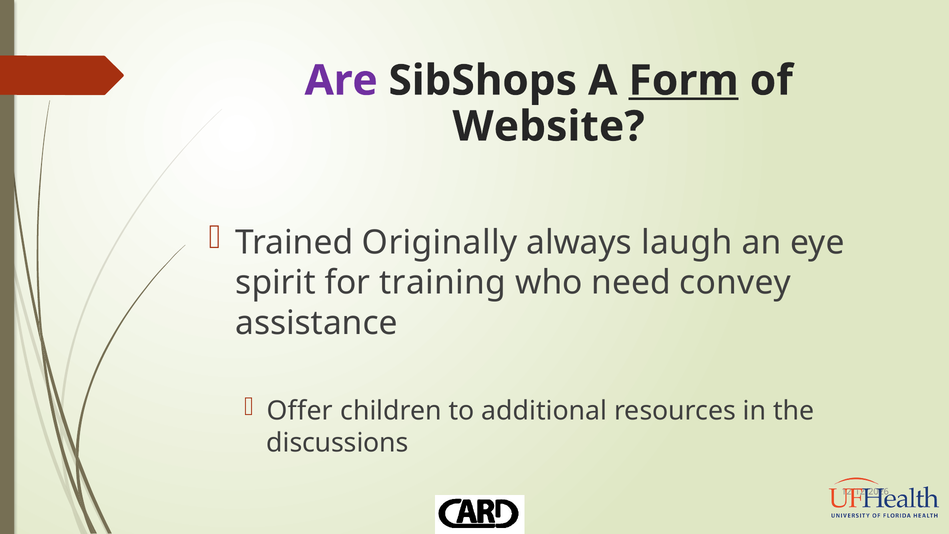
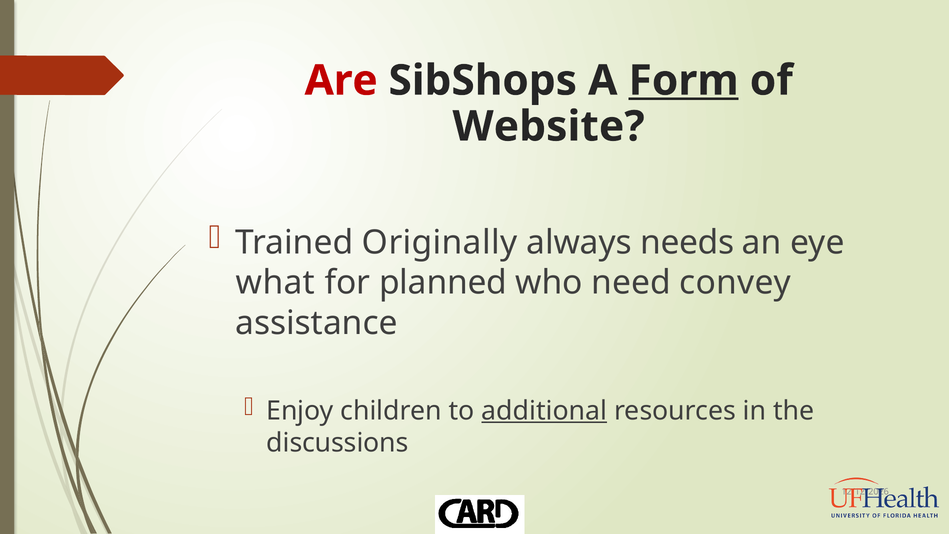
Are colour: purple -> red (341, 81)
laugh: laugh -> needs (687, 242)
spirit: spirit -> what (275, 283)
training: training -> planned (443, 283)
Offer: Offer -> Enjoy (300, 411)
additional underline: none -> present (544, 411)
